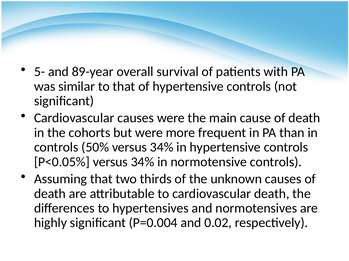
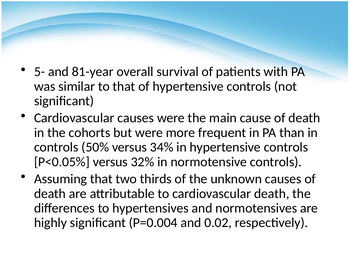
89-year: 89-year -> 81-year (93, 72)
P<0.05% versus 34%: 34% -> 32% (143, 162)
